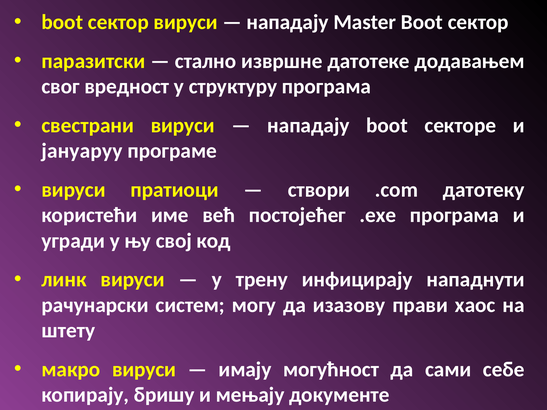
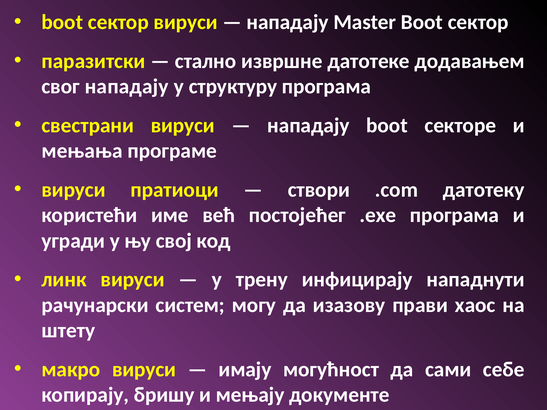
свог вредност: вредност -> нападају (127, 87)
јануаруу: јануаруу -> мењања (82, 151)
